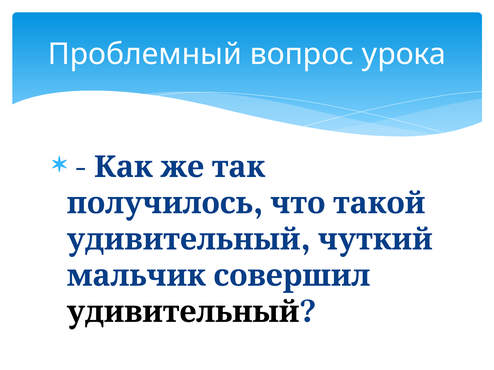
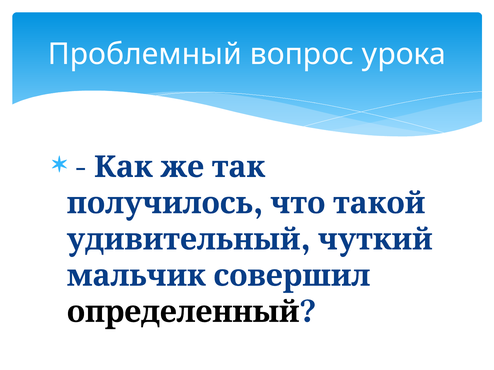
удивительный: удивительный -> определенный (183, 312)
